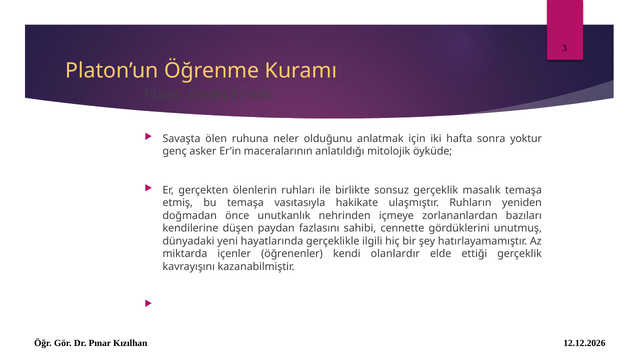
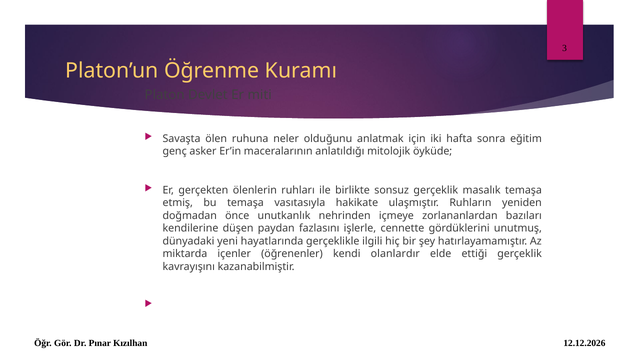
yoktur: yoktur -> eğitim (526, 139)
sahibi: sahibi -> işlerle (360, 229)
